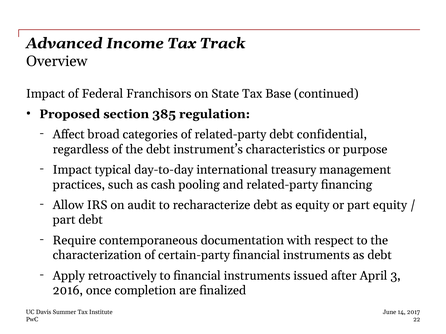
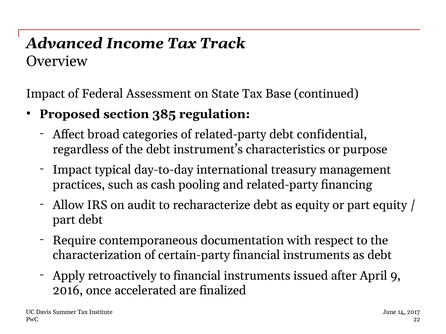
Franchisors: Franchisors -> Assessment (159, 94)
3: 3 -> 9 (396, 276)
completion: completion -> accelerated (145, 291)
